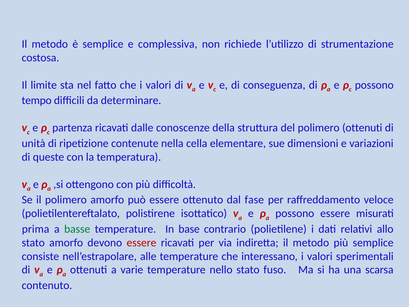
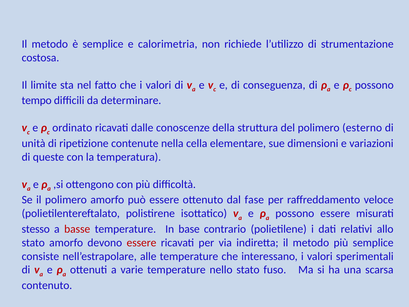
complessiva: complessiva -> calorimetria (168, 44)
partenza: partenza -> ordinato (72, 128)
polimero ottenuti: ottenuti -> esterno (362, 128)
prima: prima -> stesso (36, 229)
basse colour: green -> red (77, 229)
